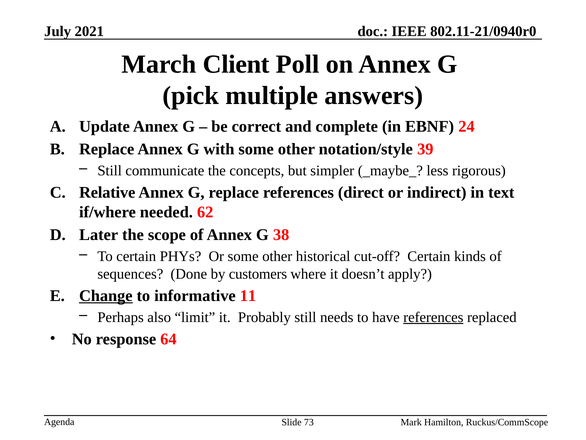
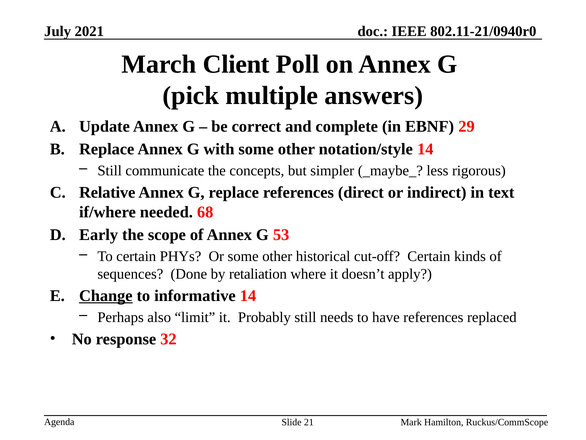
24: 24 -> 29 (467, 126)
notation/style 39: 39 -> 14 (425, 149)
62: 62 -> 68 (205, 212)
Later: Later -> Early (99, 235)
38: 38 -> 53 (281, 235)
customers: customers -> retaliation (258, 274)
informative 11: 11 -> 14 (248, 295)
references underline: present -> none (433, 317)
64: 64 -> 32 (168, 339)
73: 73 -> 21 (309, 422)
